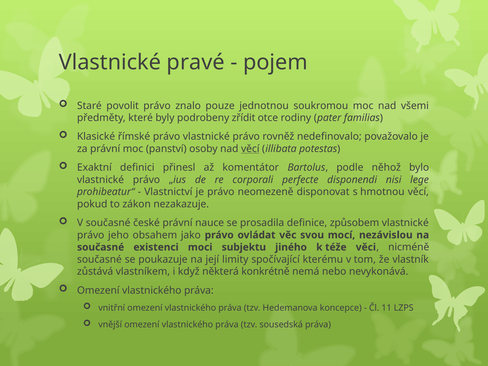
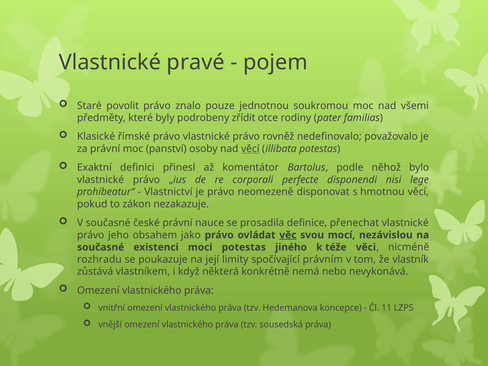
způsobem: způsobem -> přenechat (354, 223)
věc underline: none -> present (288, 235)
moci subjektu: subjektu -> potestas (244, 247)
současné: současné -> rozhradu (99, 259)
kterému: kterému -> právním (323, 259)
